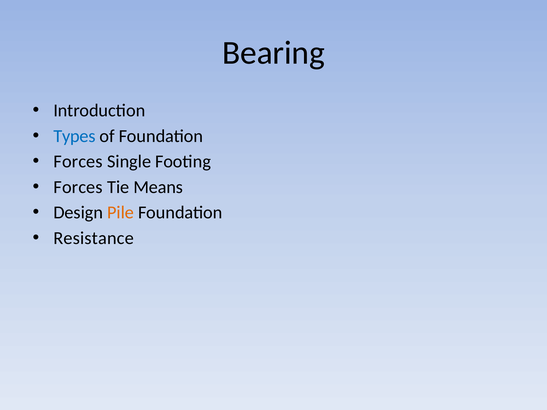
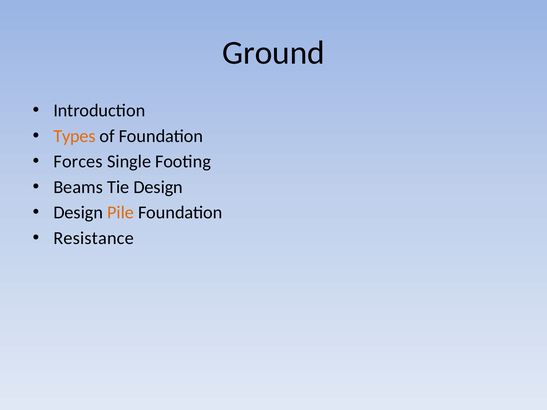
Bearing: Bearing -> Ground (273, 53)
Types colour: blue -> orange (74, 136)
Forces: Forces -> Beams (78, 187)
Tie Means: Means -> Design (158, 187)
